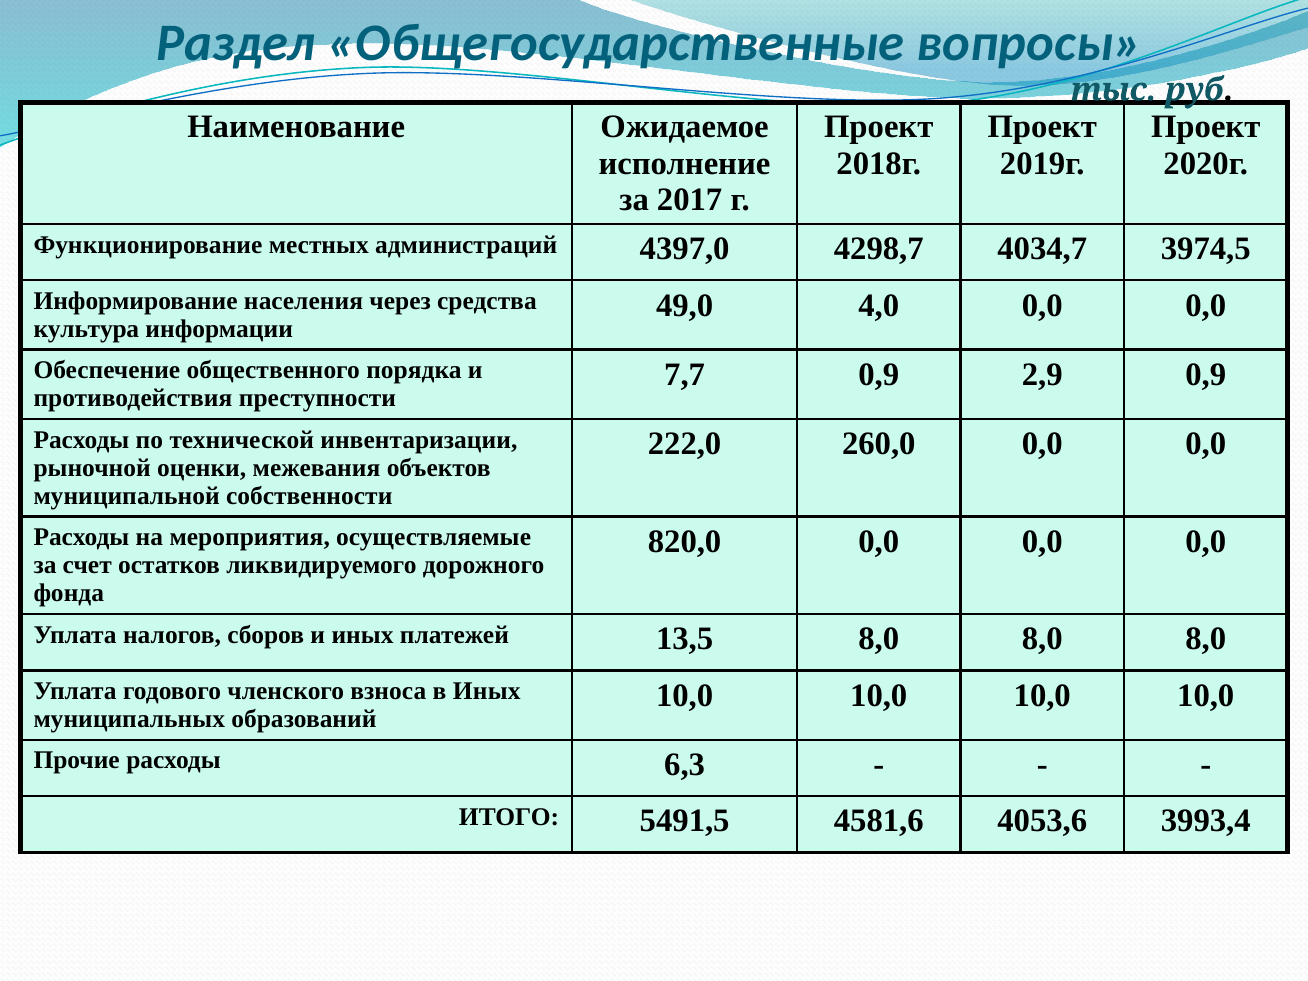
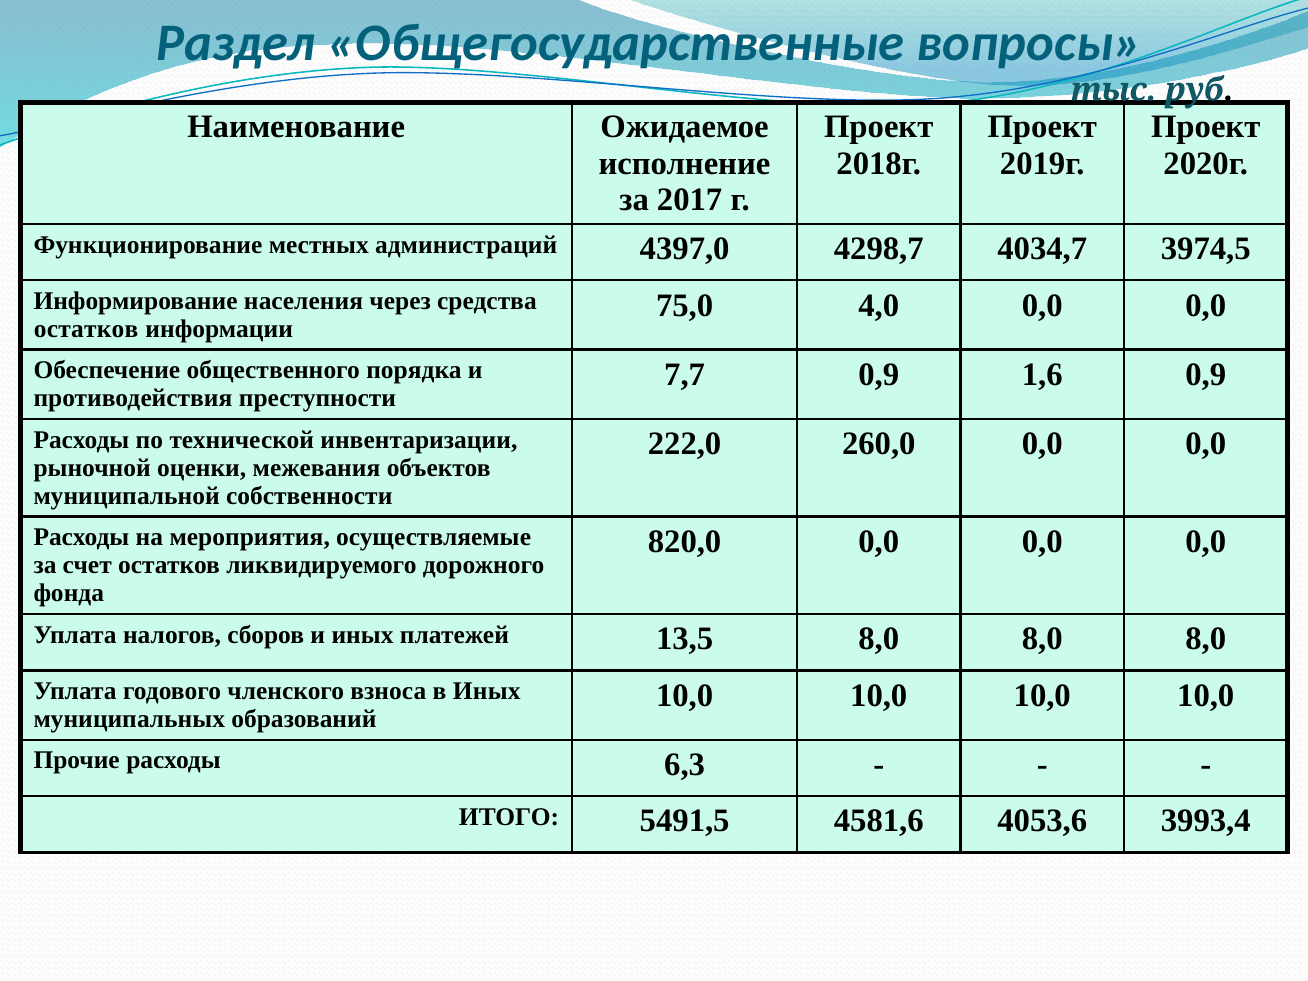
49,0: 49,0 -> 75,0 (685, 305)
культура: культура -> остатков (86, 329)
2,9: 2,9 -> 1,6 (1042, 375)
